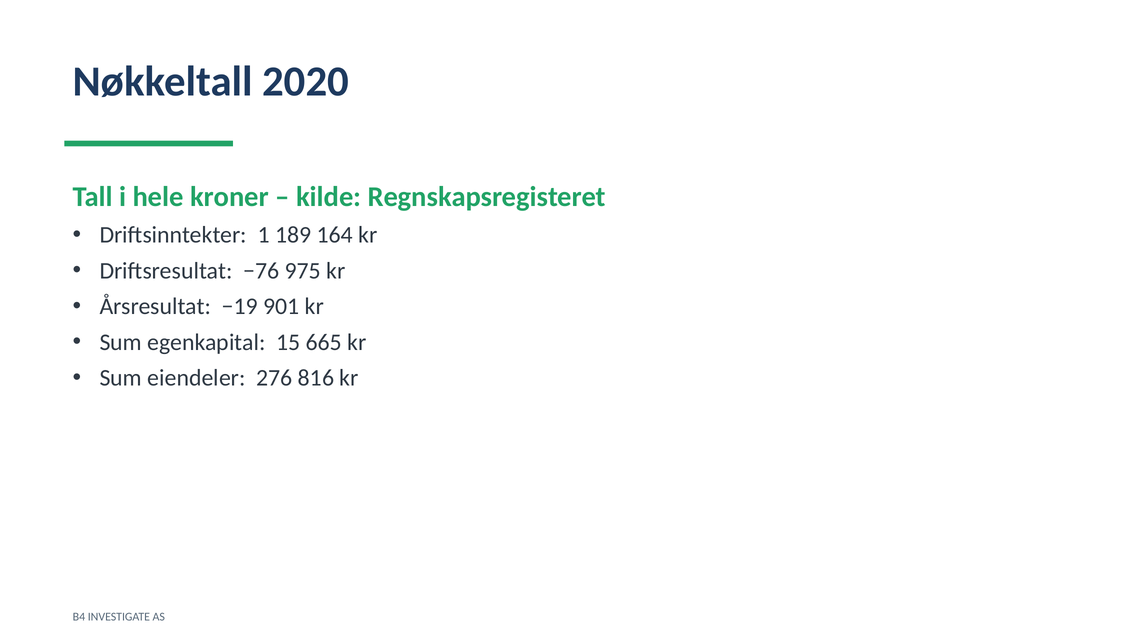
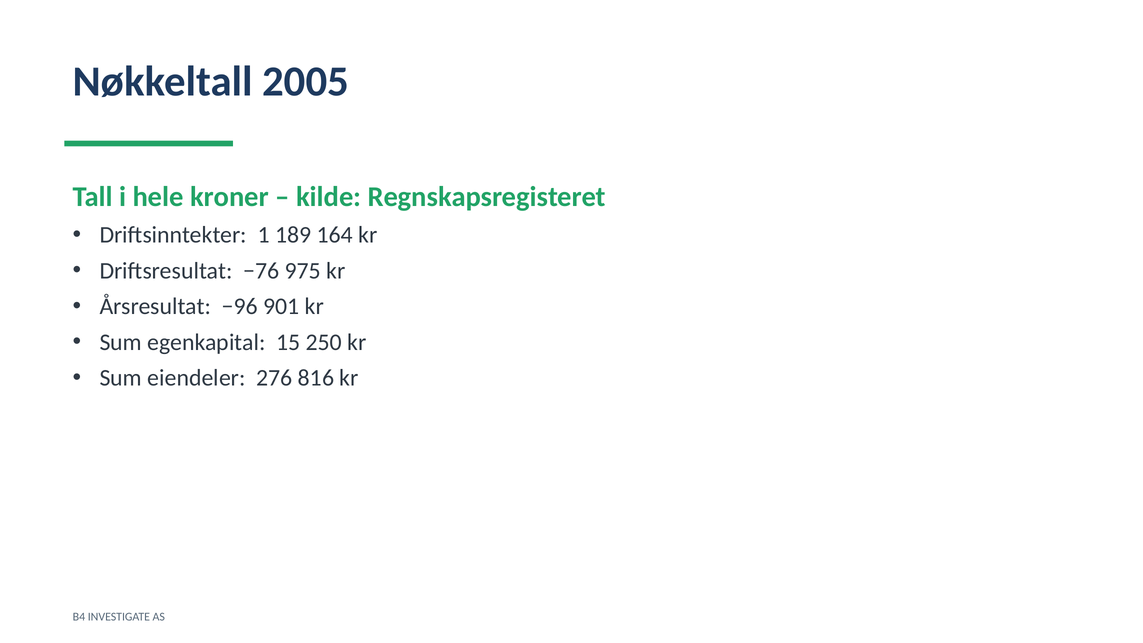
2020: 2020 -> 2005 (306, 82)
−19: −19 -> −96 (240, 307)
665: 665 -> 250 (324, 342)
